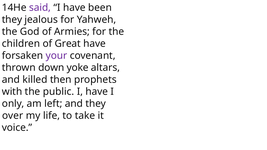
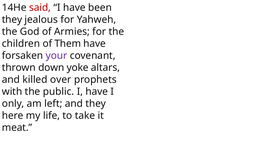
said colour: purple -> red (40, 8)
Great: Great -> Them (68, 44)
then: then -> over (61, 80)
over: over -> here (13, 116)
voice: voice -> meat (17, 128)
